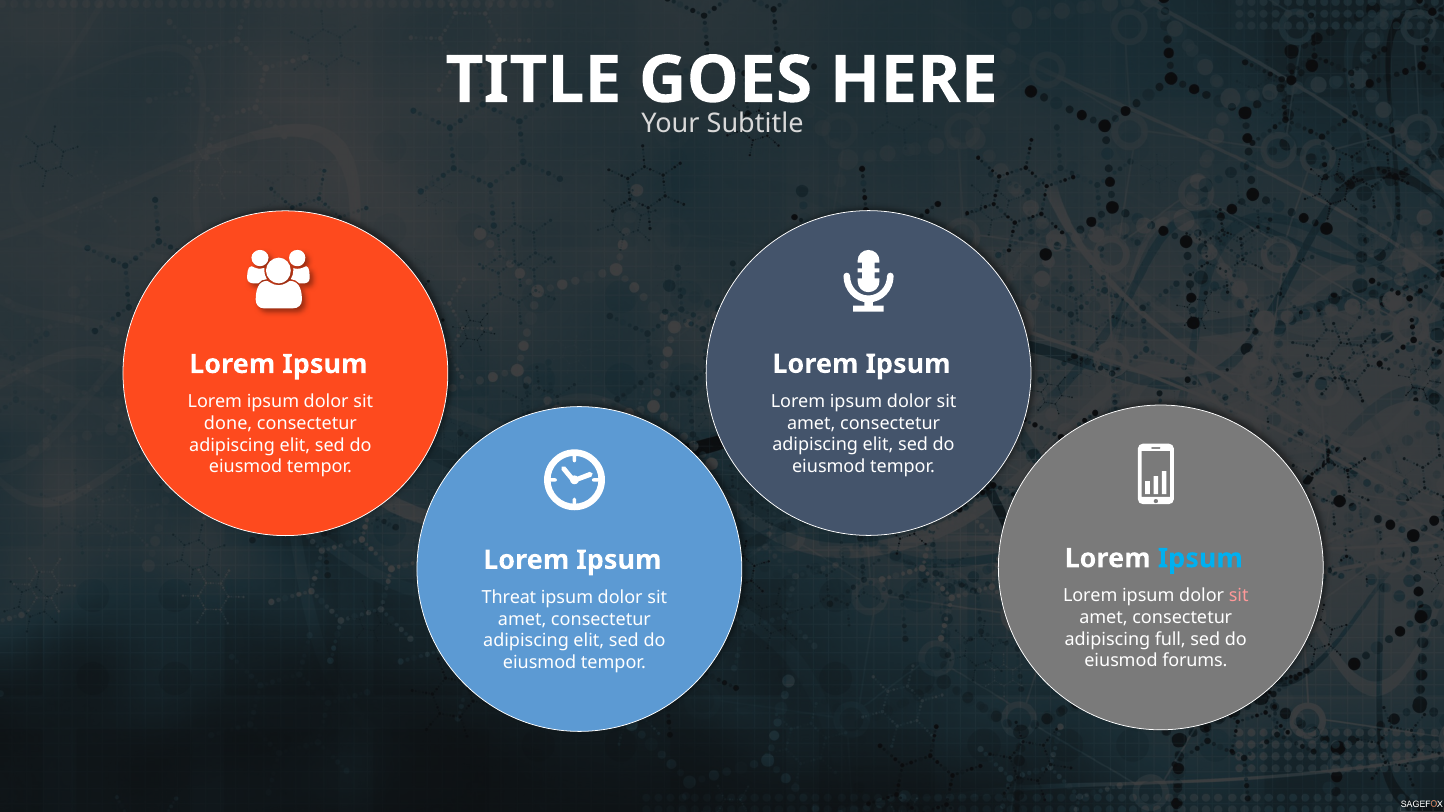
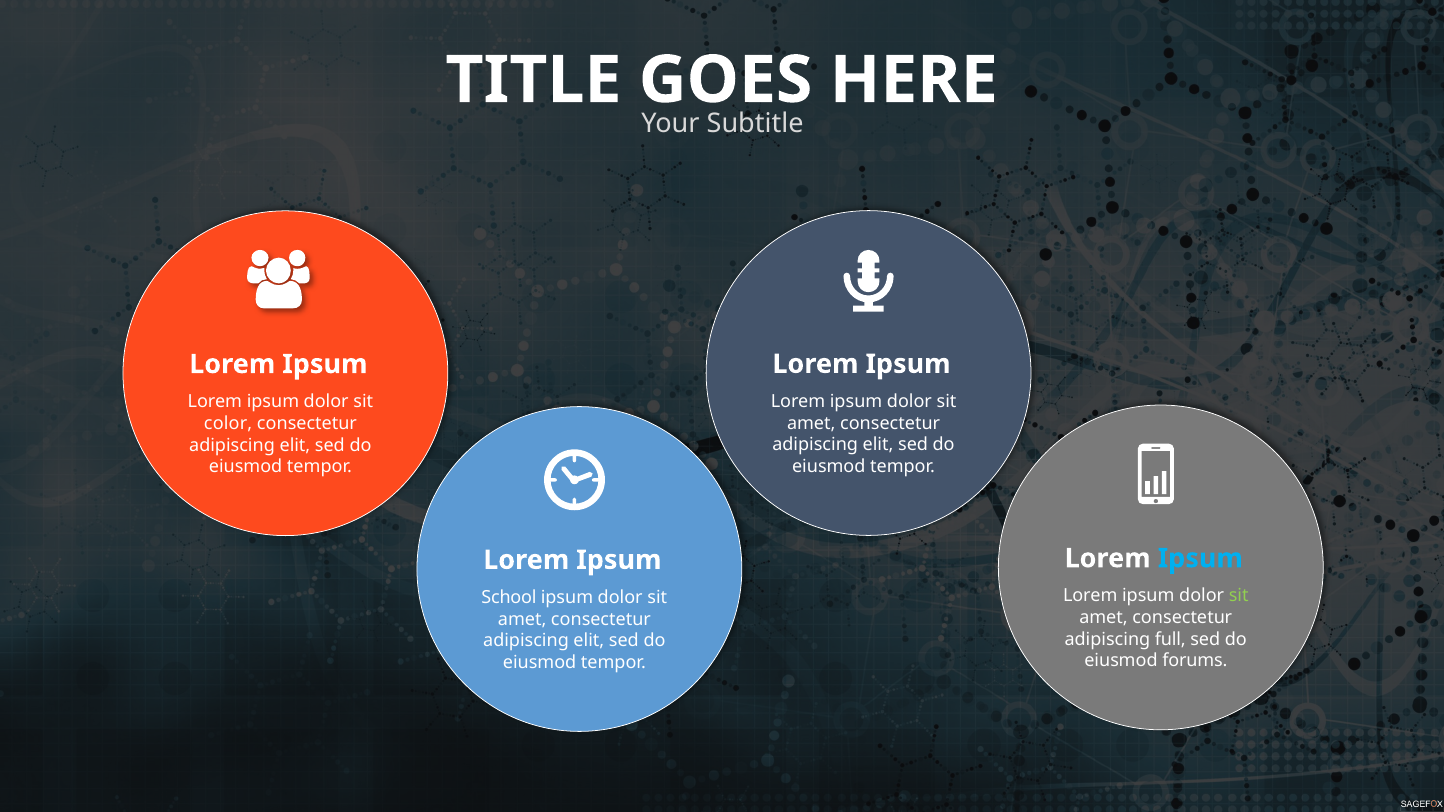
done: done -> color (228, 424)
sit colour: pink -> light green (1239, 596)
Threat: Threat -> School (509, 598)
